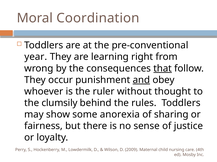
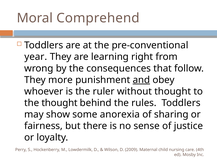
Coordination: Coordination -> Comprehend (98, 18)
that underline: present -> none (163, 69)
occur: occur -> more (61, 80)
the clumsily: clumsily -> thought (60, 103)
